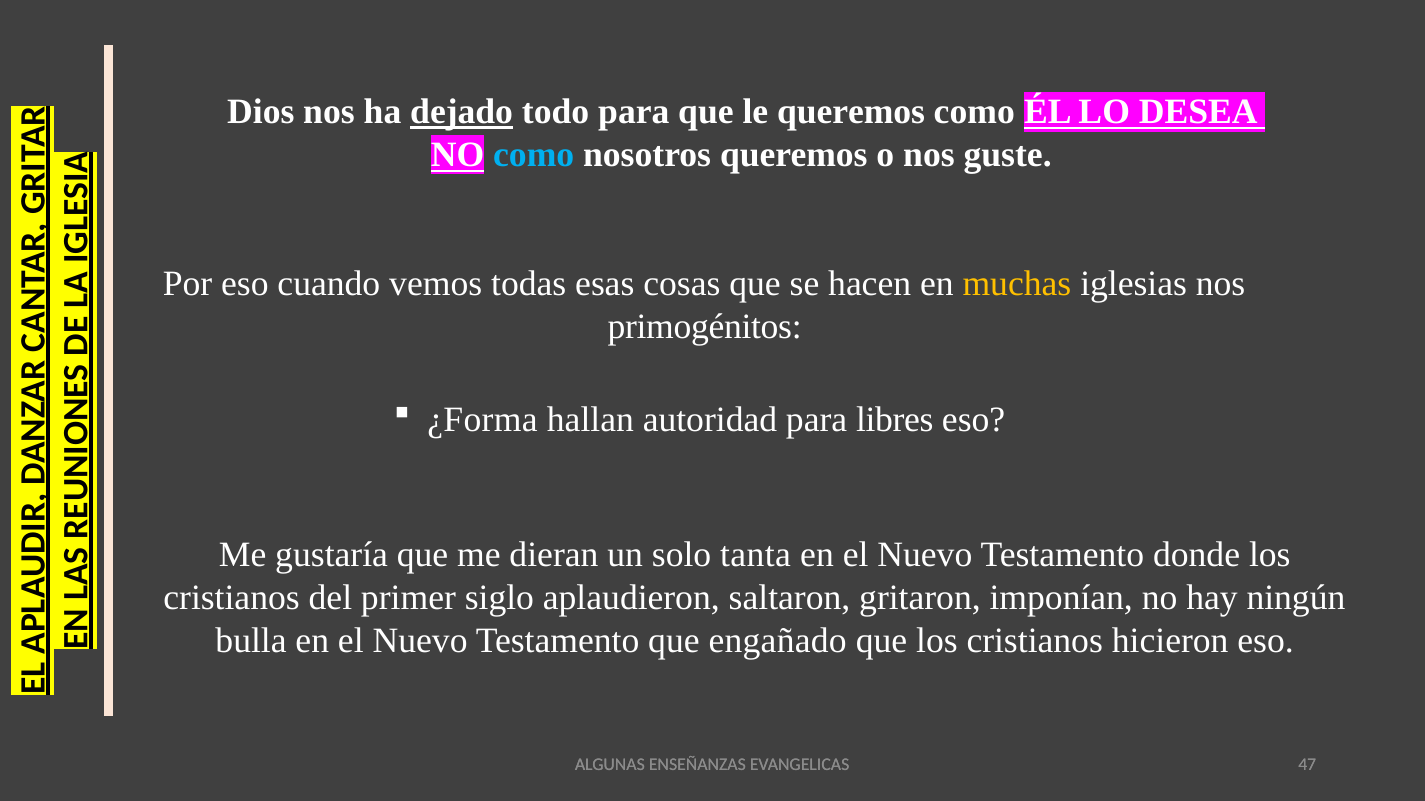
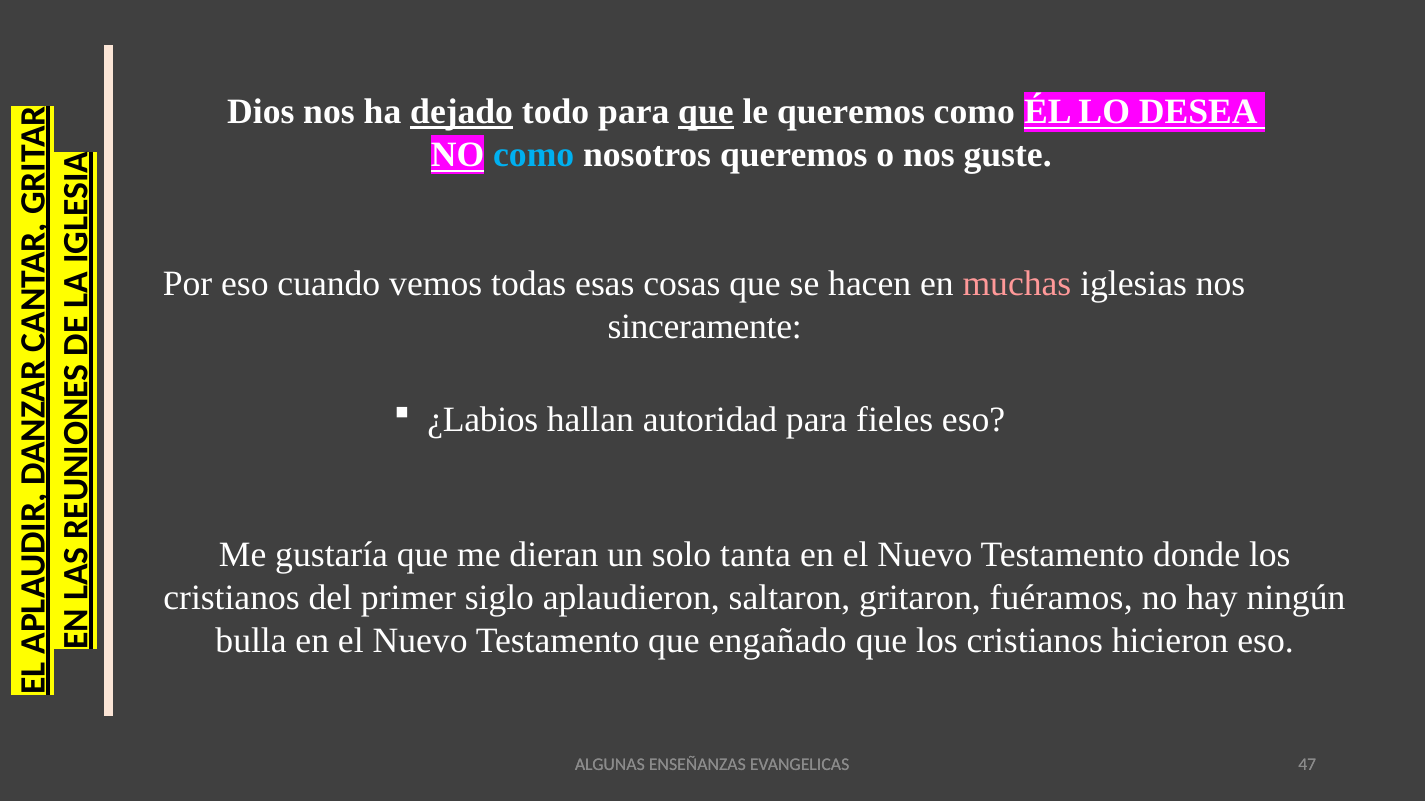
que underline: none -> present (706, 112)
muchas colour: yellow -> pink (1017, 284)
primogénitos: primogénitos -> sinceramente (705, 326)
¿Forma: ¿Forma -> ¿Labios (483, 420)
libres: libres -> fieles (895, 420)
imponían: imponían -> fuéramos (1061, 598)
